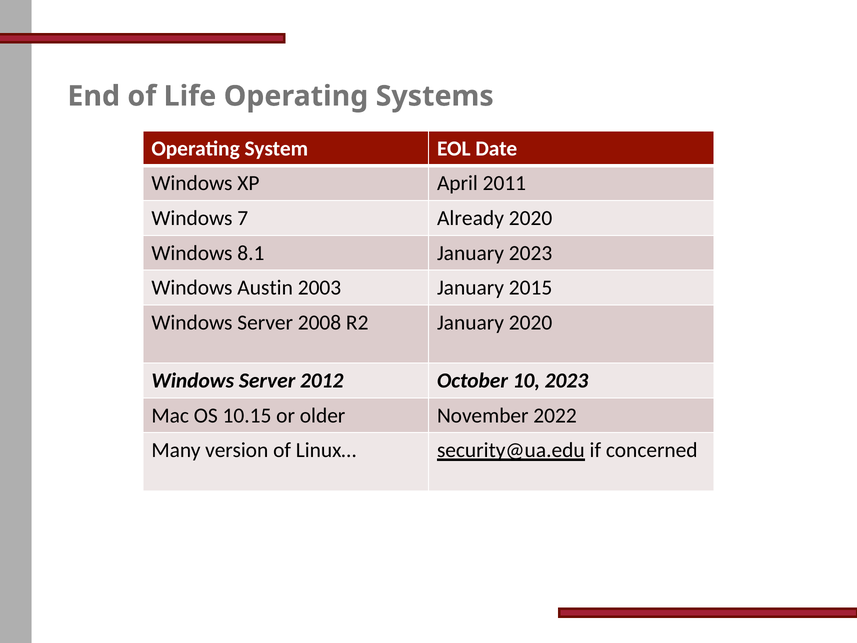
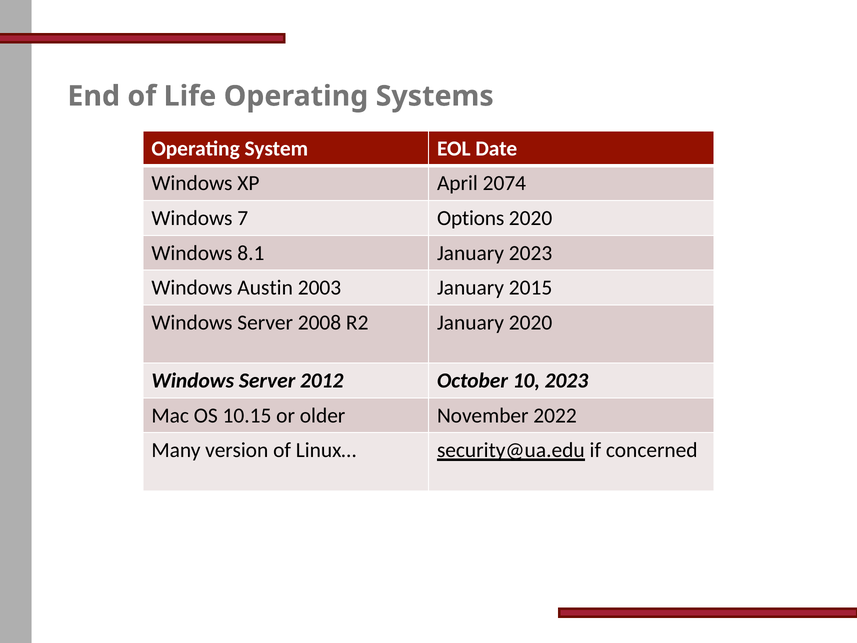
2011: 2011 -> 2074 (504, 183)
Already: Already -> Options (471, 218)
